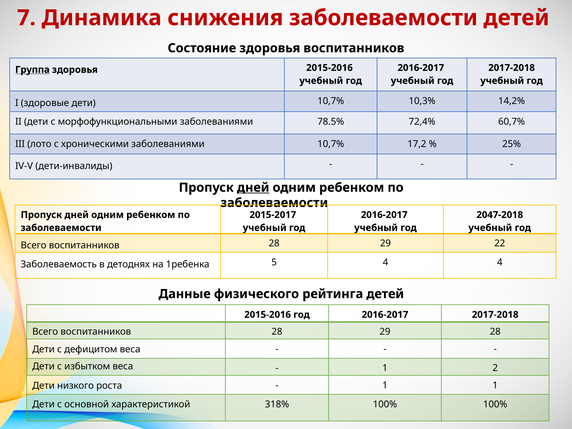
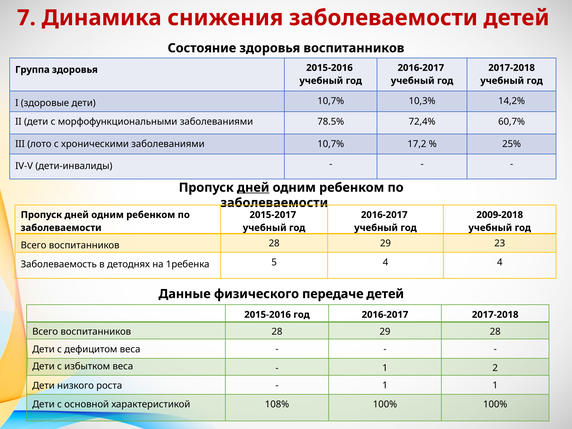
Группа underline: present -> none (32, 70)
2047-2018: 2047-2018 -> 2009-2018 (500, 215)
22: 22 -> 23 (500, 243)
рейтинга: рейтинга -> передаче (333, 294)
318%: 318% -> 108% (277, 404)
